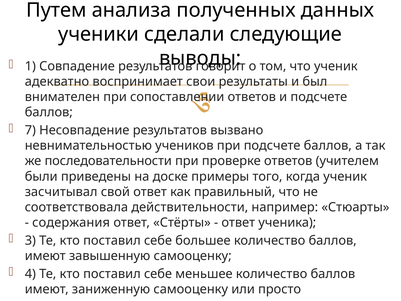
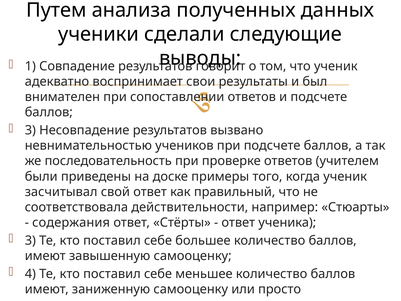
7: 7 -> 3 (30, 130)
последовательности: последовательности -> последовательность (108, 161)
